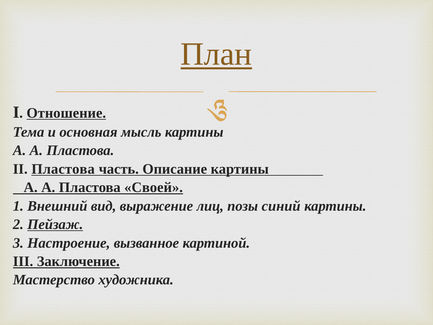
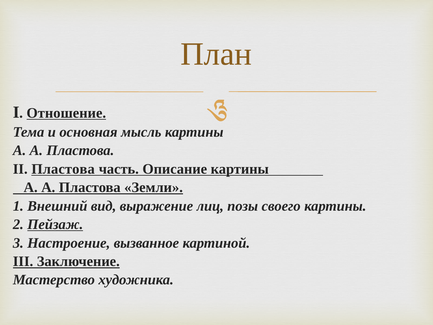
План underline: present -> none (216, 54)
Своей: Своей -> Земли (154, 187)
синий: синий -> своего (281, 206)
